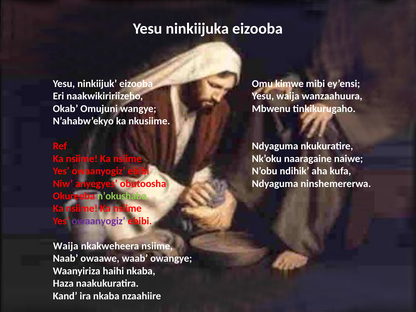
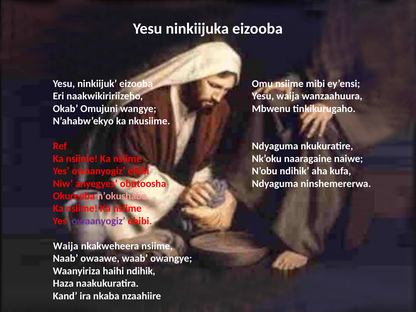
Omu kimwe: kimwe -> nsiime (289, 84)
n’okushaba colour: light green -> pink (123, 196)
haihi nkaba: nkaba -> ndihik (141, 271)
